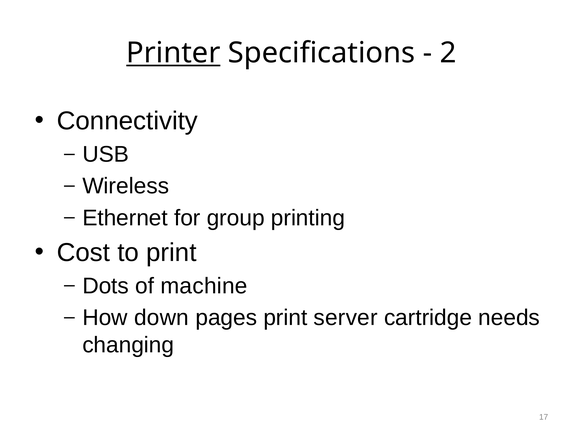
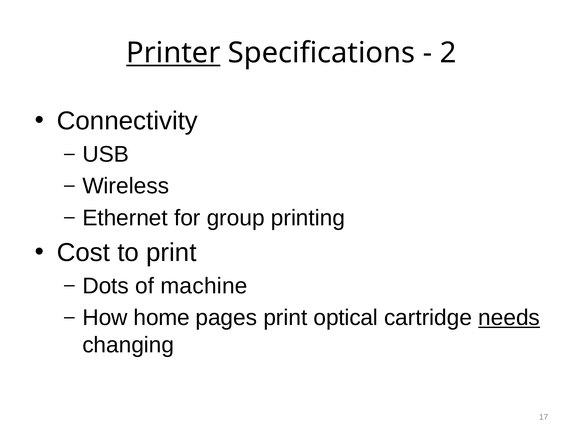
down: down -> home (162, 318)
server: server -> optical (346, 318)
needs underline: none -> present (509, 318)
